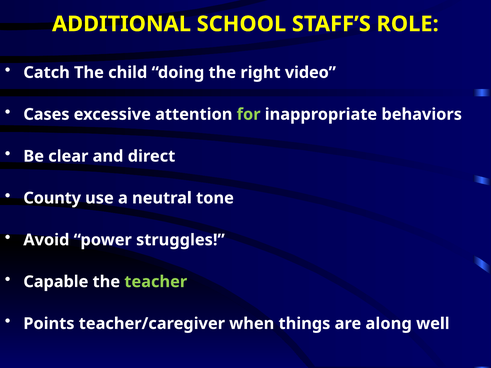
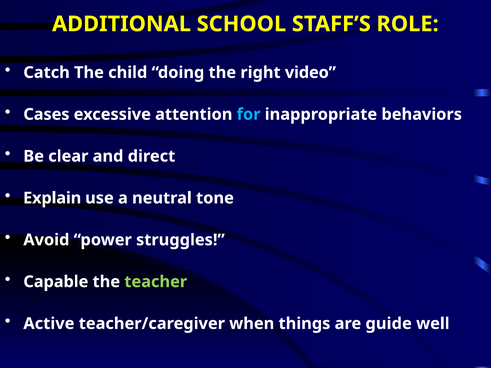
for colour: light green -> light blue (249, 114)
County: County -> Explain (52, 198)
Points: Points -> Active (49, 324)
along: along -> guide (389, 324)
